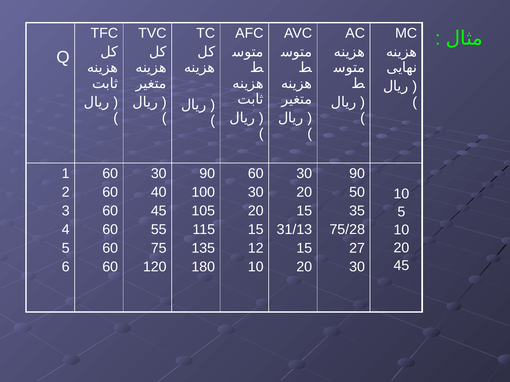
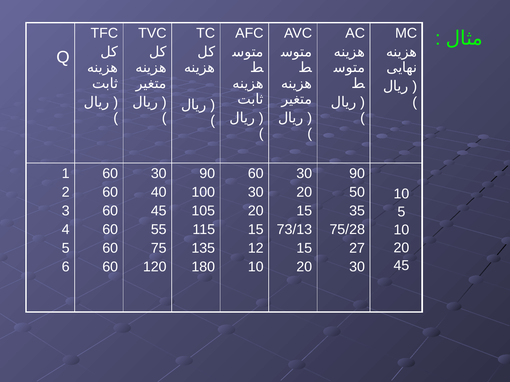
31/13: 31/13 -> 73/13 (294, 230)
